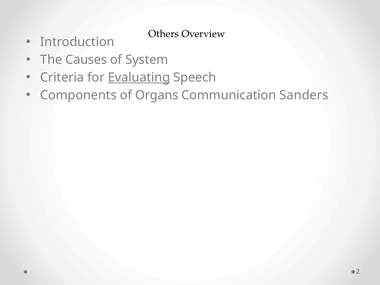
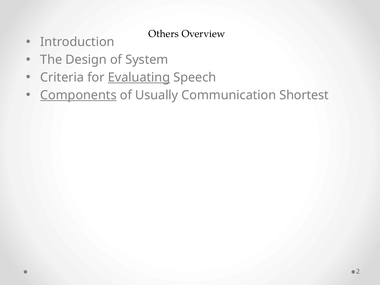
Causes: Causes -> Design (86, 60)
Components underline: none -> present (78, 95)
Organs: Organs -> Usually (157, 95)
Sanders: Sanders -> Shortest (304, 95)
